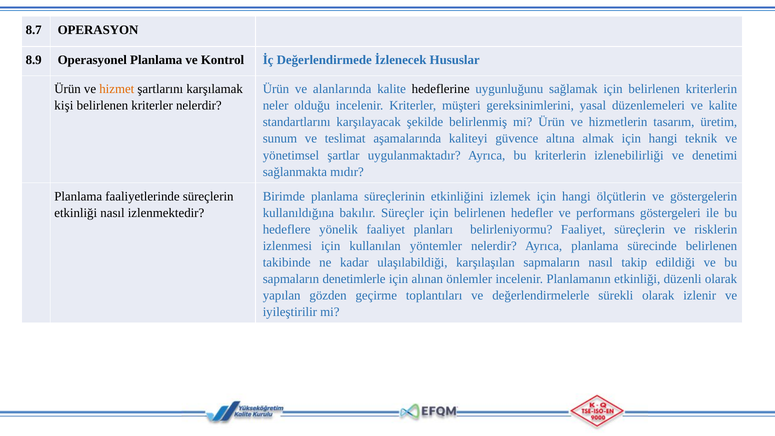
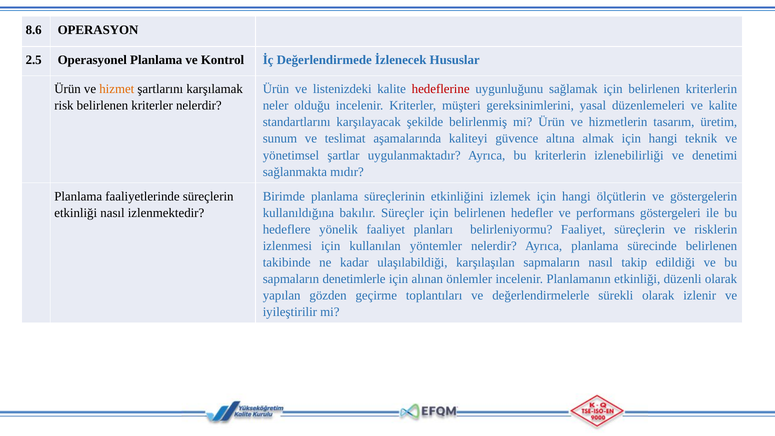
8.7: 8.7 -> 8.6 (34, 30)
8.9: 8.9 -> 2.5 (34, 60)
alanlarında: alanlarında -> listenizdeki (342, 89)
hedeflerine colour: black -> red (441, 89)
kişi: kişi -> risk (64, 106)
